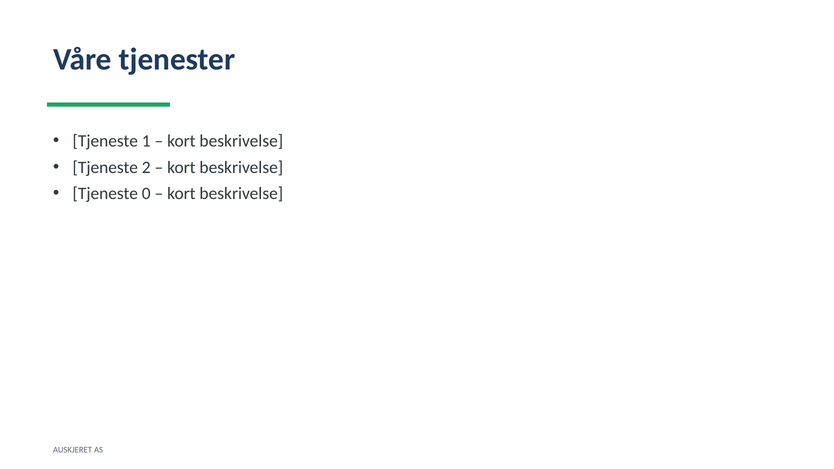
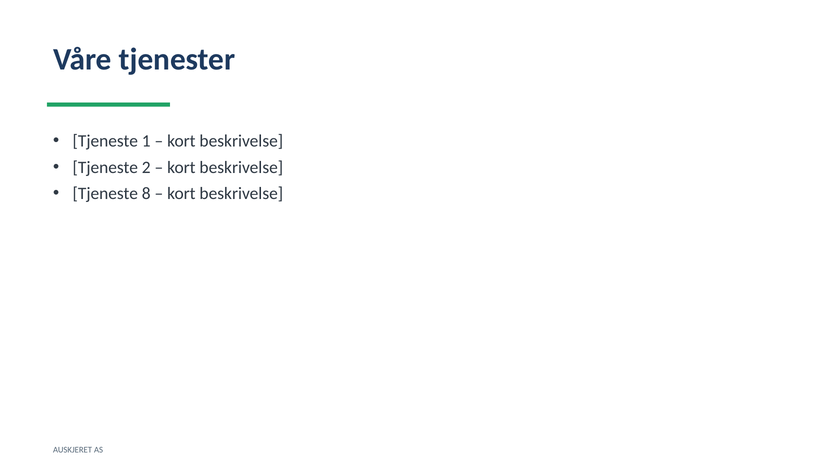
0: 0 -> 8 (146, 193)
